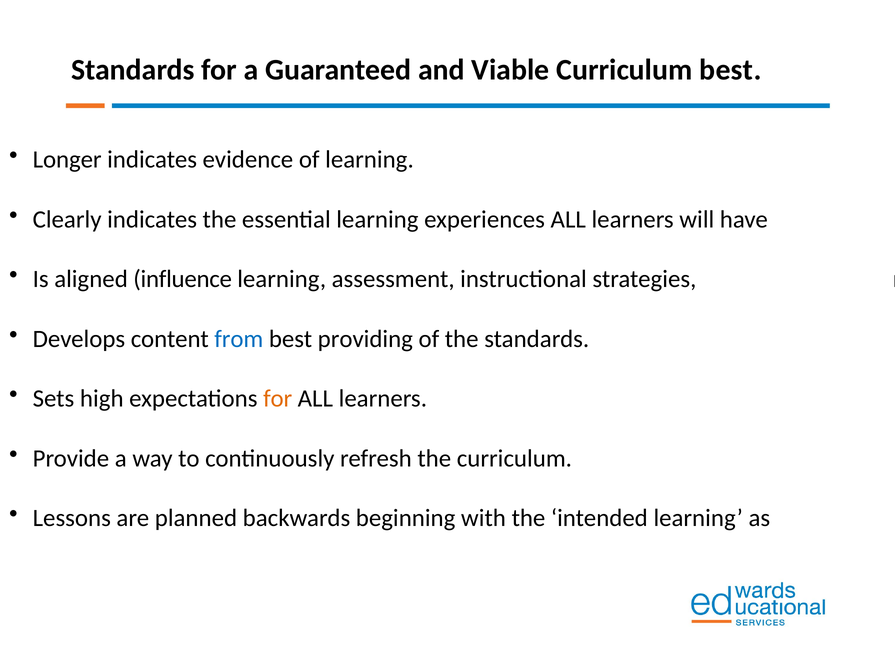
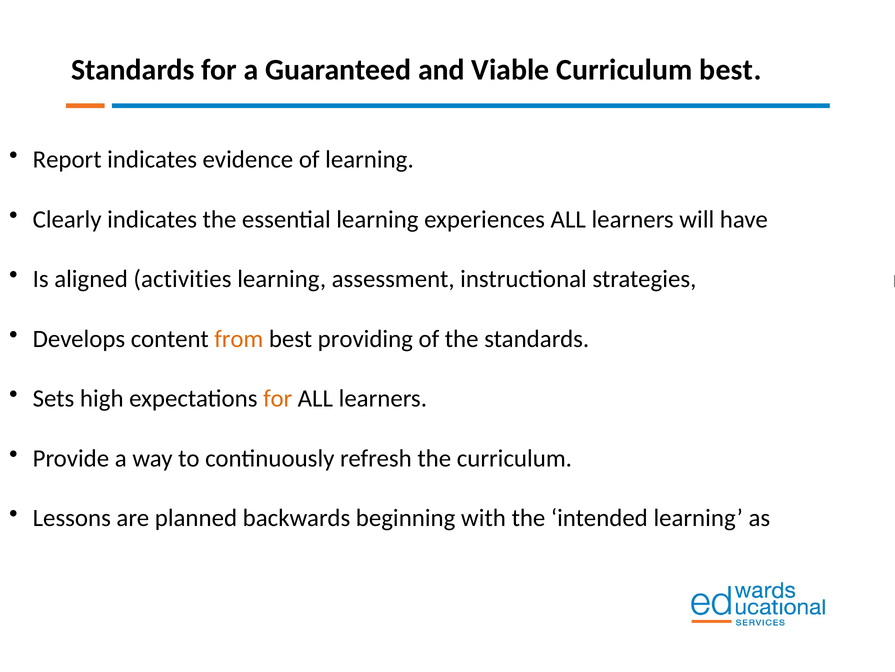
Longer: Longer -> Report (67, 160)
influence: influence -> activities (182, 279)
from colour: blue -> orange (239, 339)
